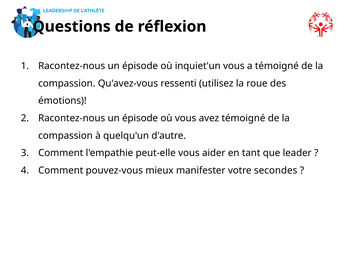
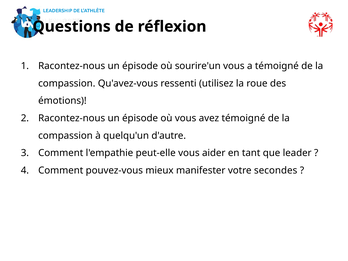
inquiet'un: inquiet'un -> sourire'un (198, 66)
